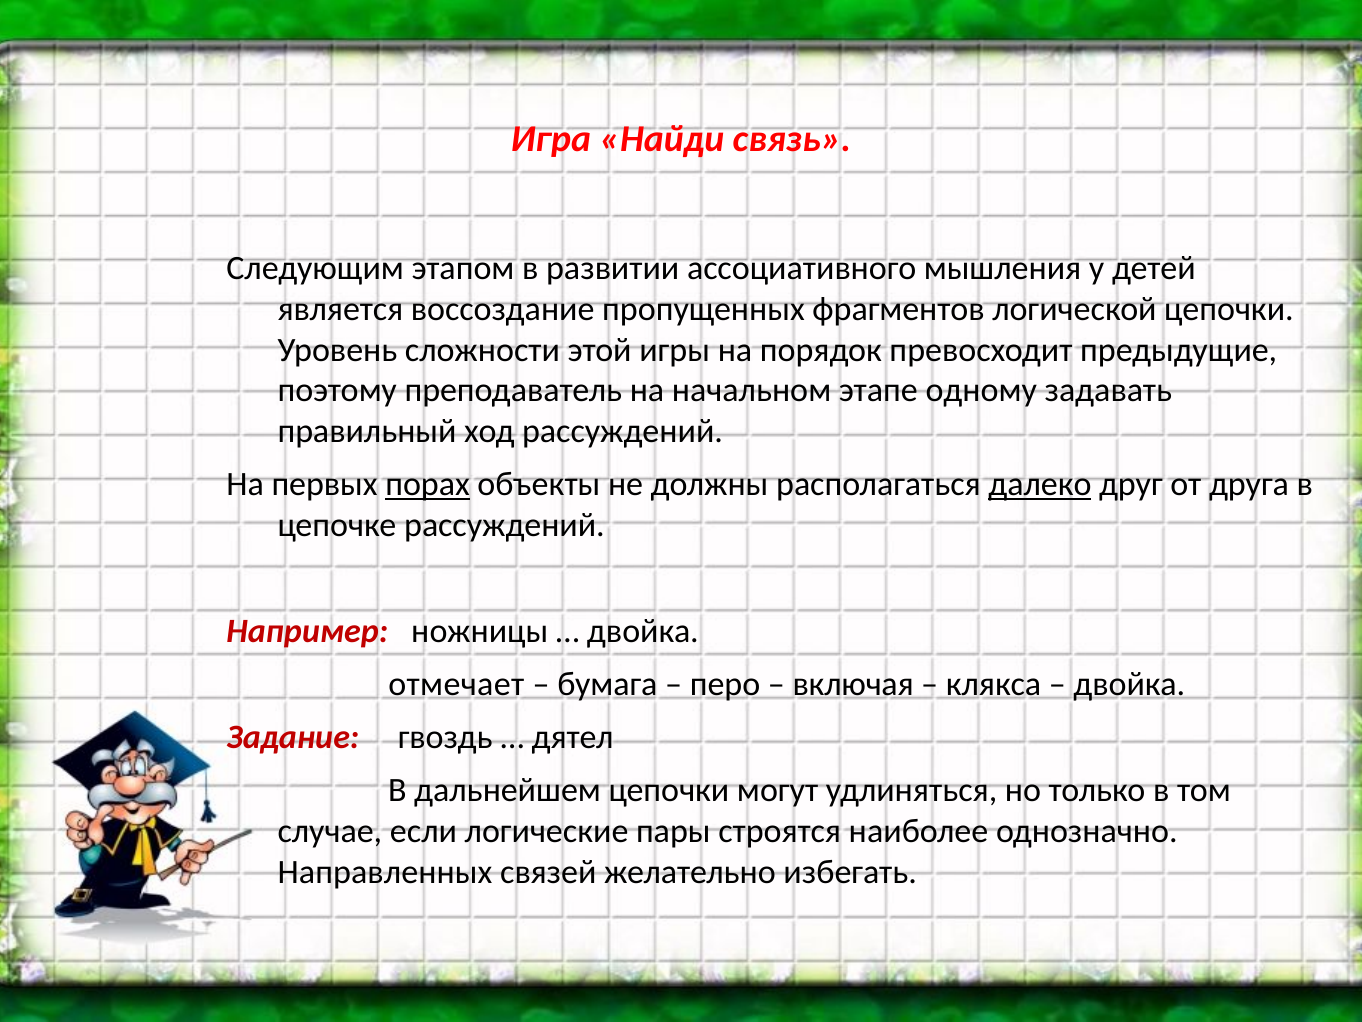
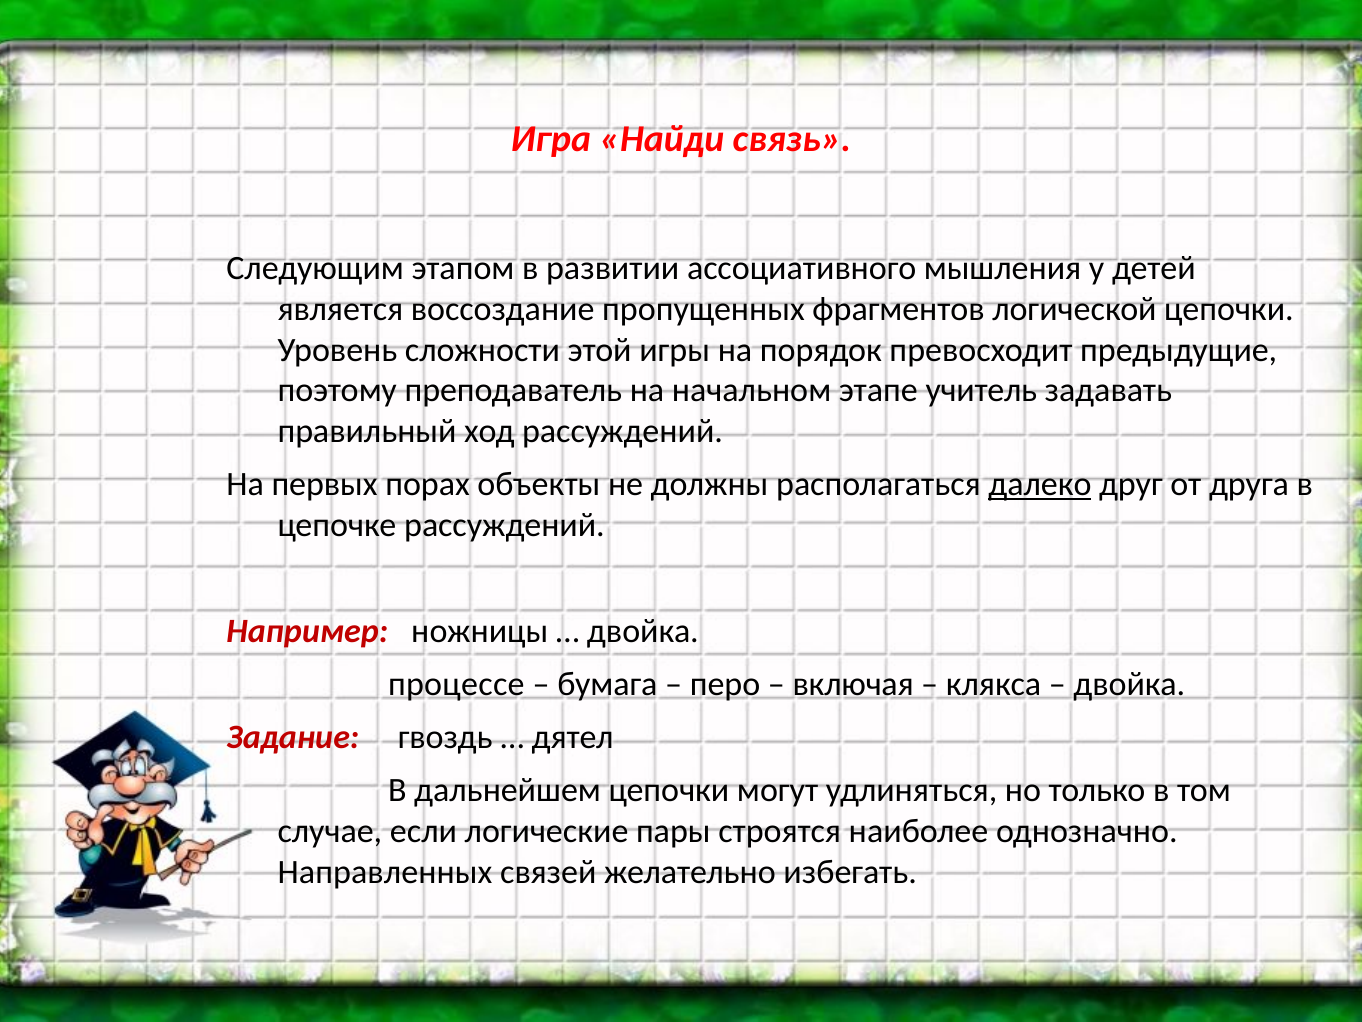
одному: одному -> учитель (981, 391)
порах underline: present -> none (428, 484)
отмечает: отмечает -> процессе (456, 684)
